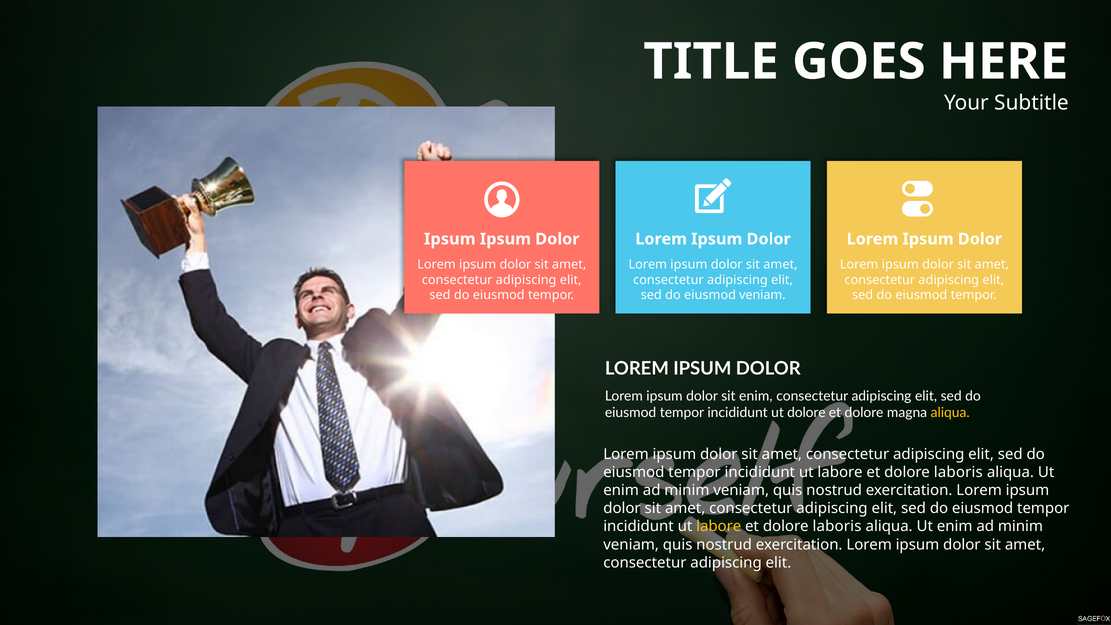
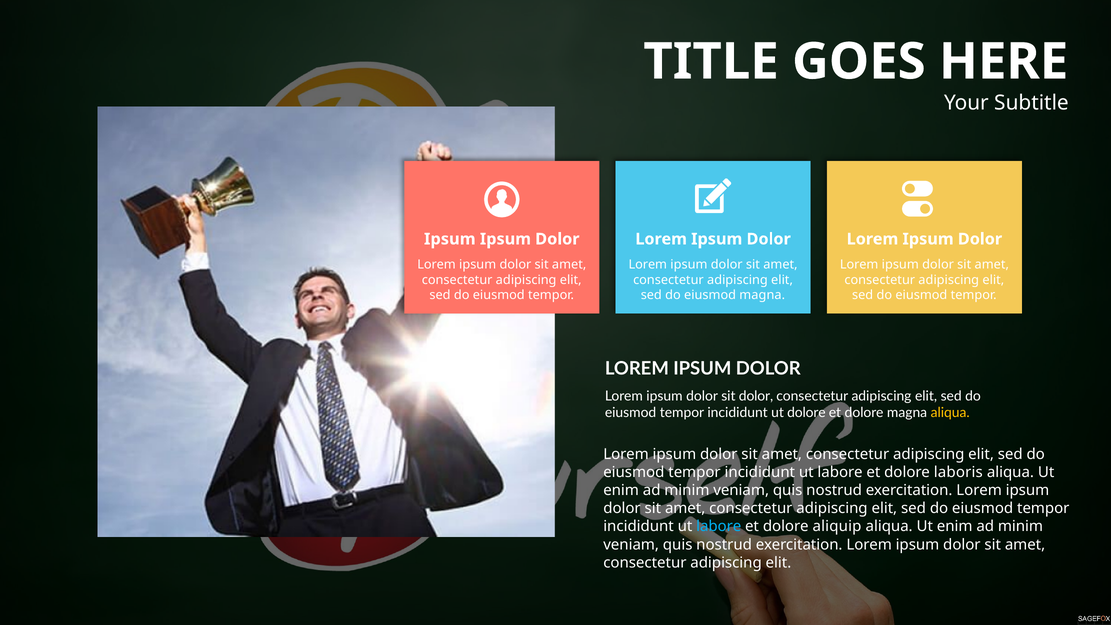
eiusmod veniam: veniam -> magna (762, 295)
sit enim: enim -> dolor (756, 396)
labore colour: yellow -> light blue (719, 526)
laboris: laboris -> aliquip (837, 526)
